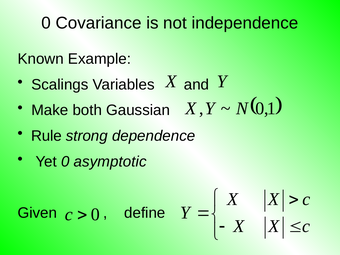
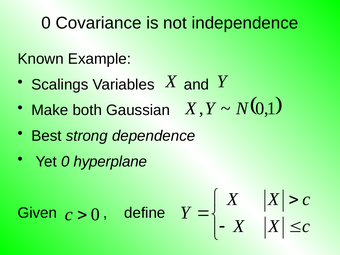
Rule: Rule -> Best (46, 136)
asymptotic: asymptotic -> hyperplane (110, 162)
